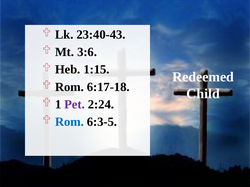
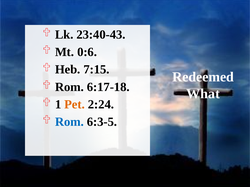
3:6: 3:6 -> 0:6 (87, 52)
1:15: 1:15 -> 7:15 (96, 70)
Child: Child -> What (203, 94)
Pet colour: purple -> orange (75, 105)
